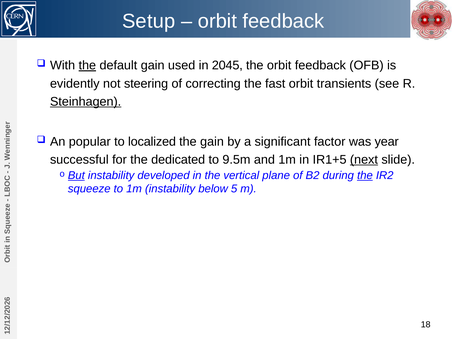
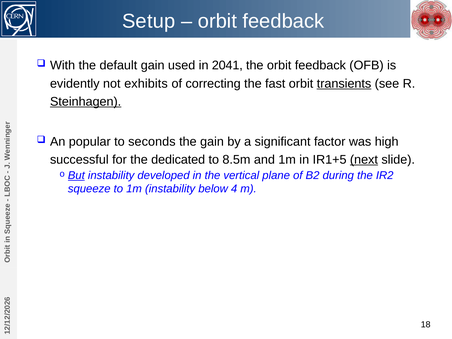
the underline: present -> none (87, 65)
2045: 2045 -> 2041 (227, 65)
steering: steering -> exhibits (146, 84)
transients underline: none -> present (344, 84)
localized: localized -> seconds (152, 142)
year: year -> high (387, 142)
9.5m: 9.5m -> 8.5m (236, 160)
the underline: present -> none (365, 175)
5: 5 -> 4 (234, 189)
